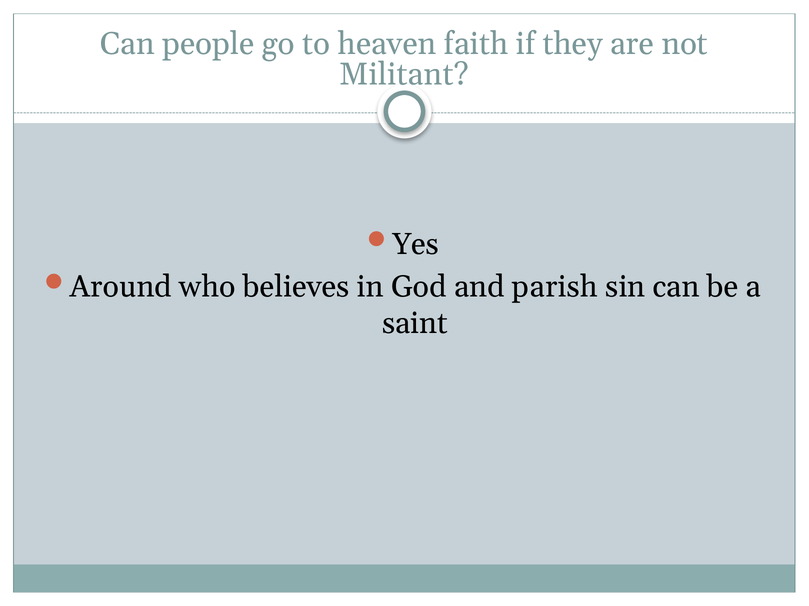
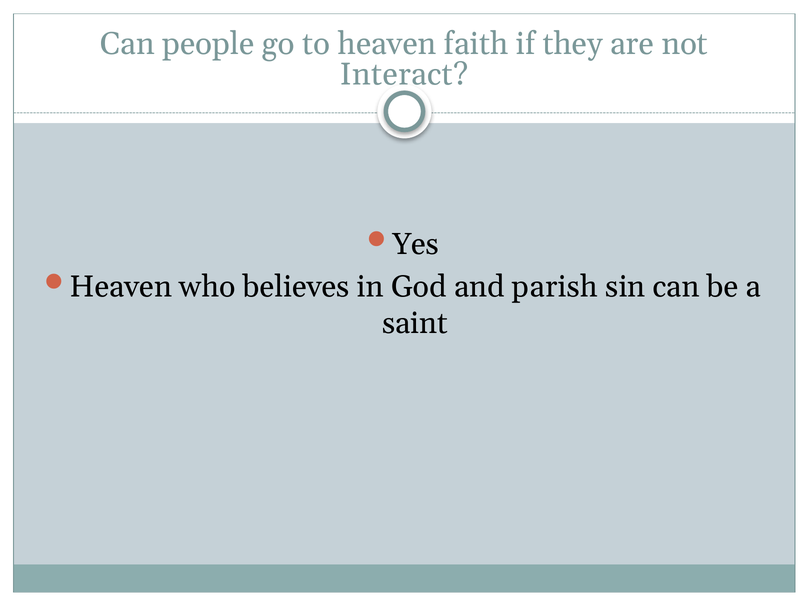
Militant: Militant -> Interact (404, 74)
Around: Around -> Heaven (121, 287)
